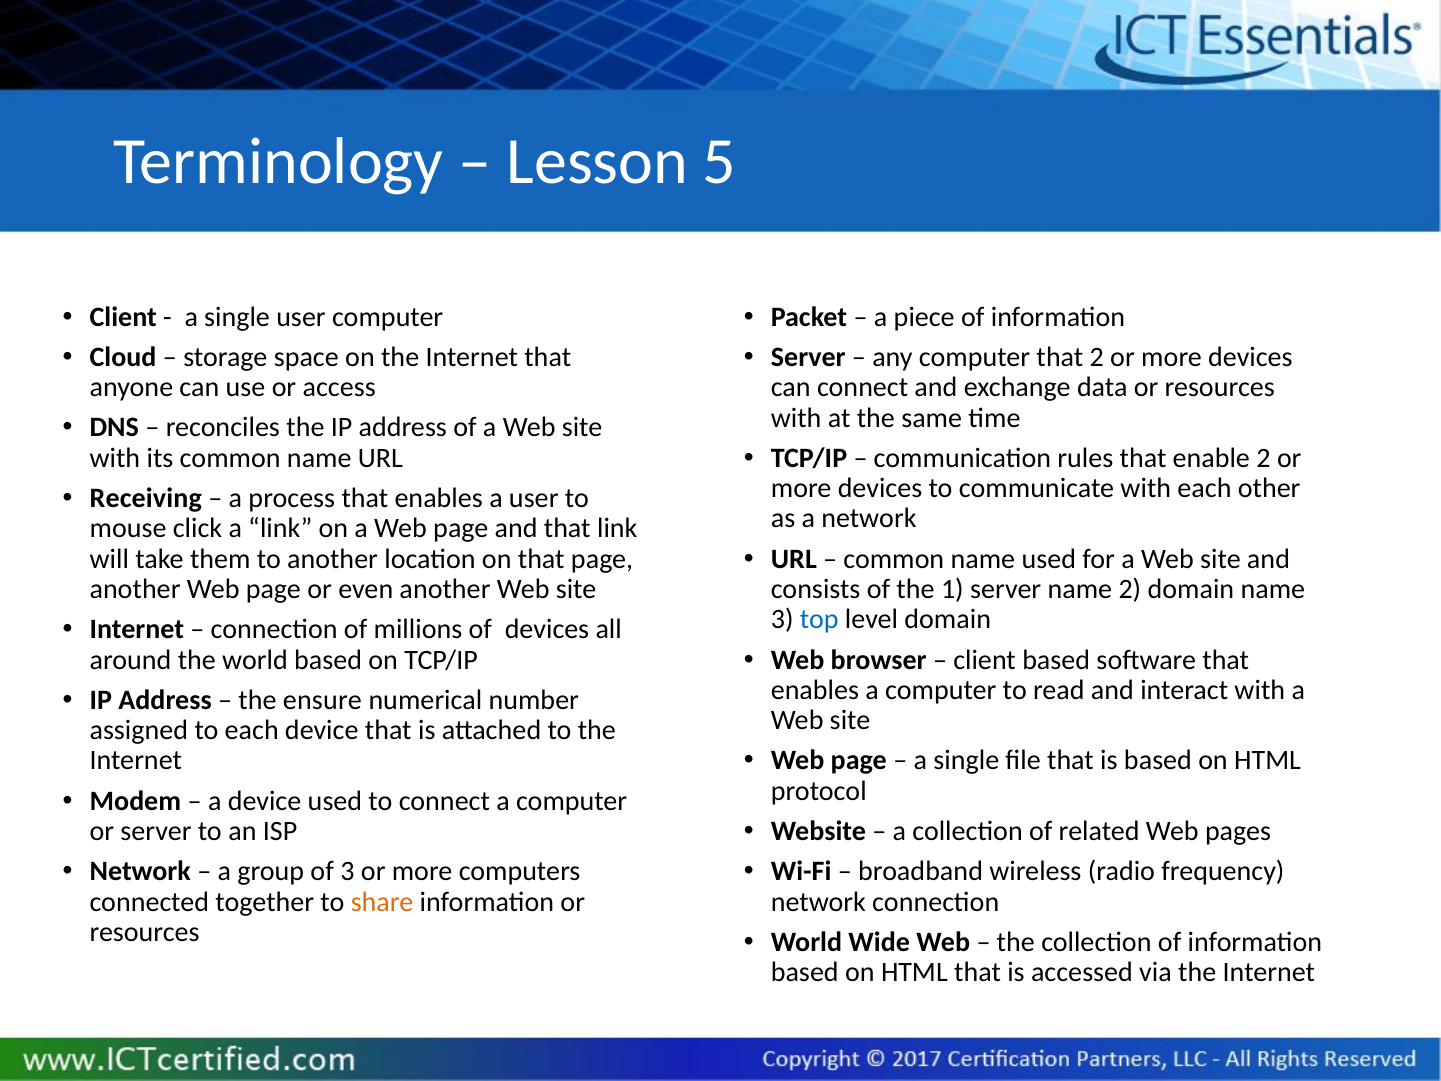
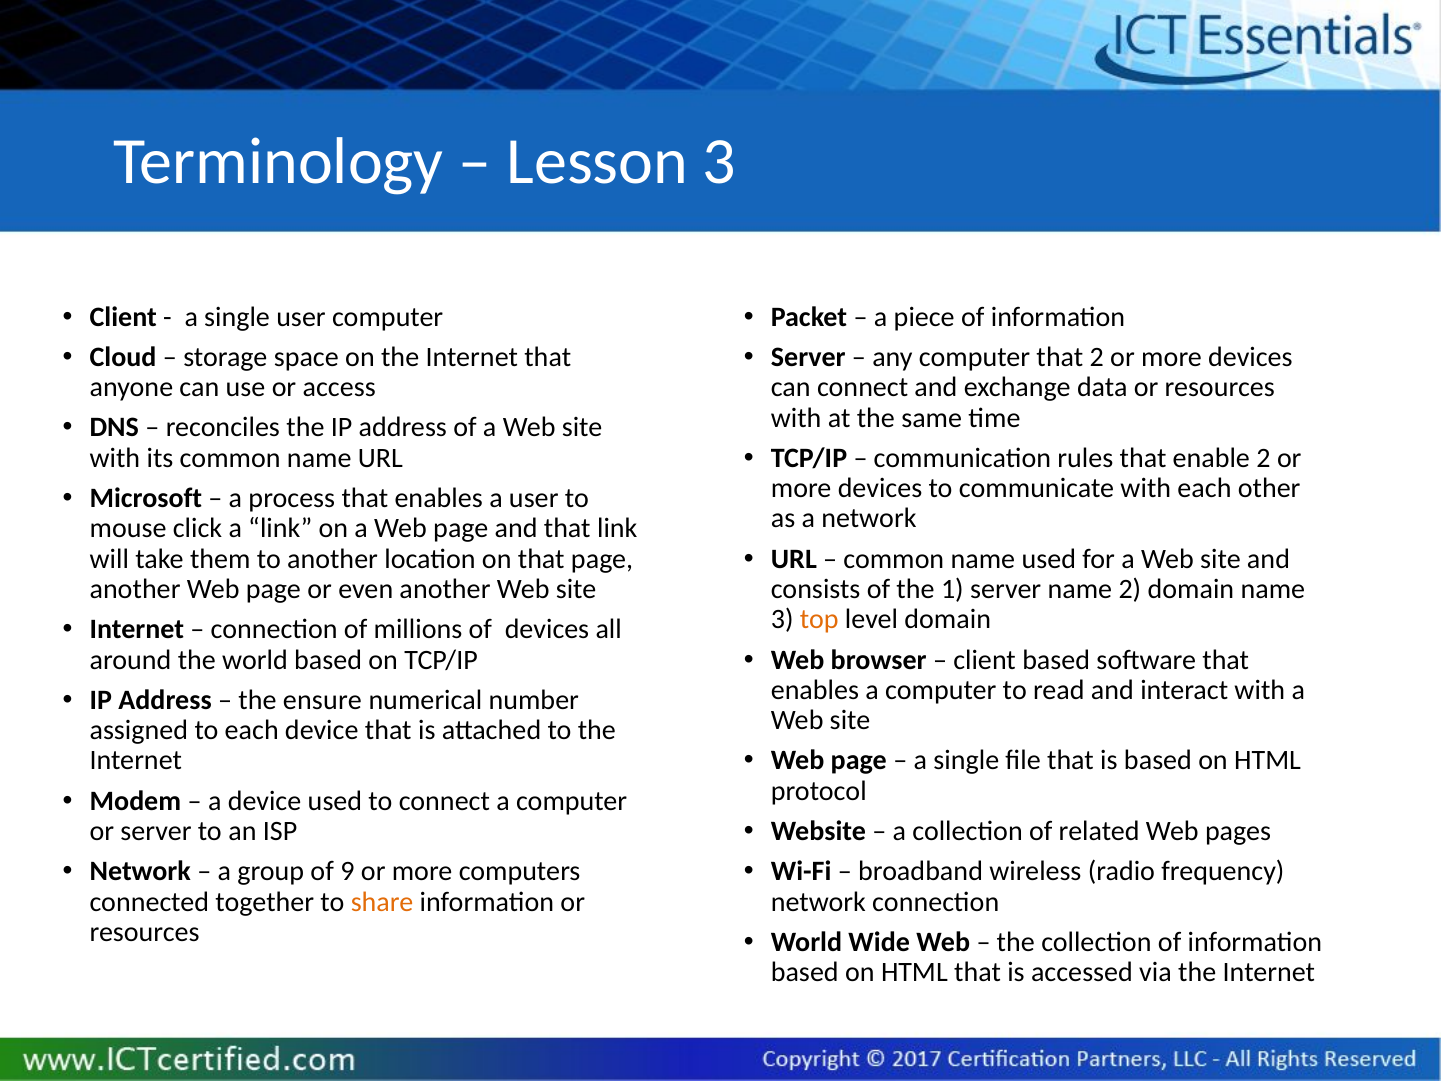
Lesson 5: 5 -> 3 (720, 162)
Receiving: Receiving -> Microsoft (146, 498)
top colour: blue -> orange (819, 619)
of 3: 3 -> 9 (347, 871)
